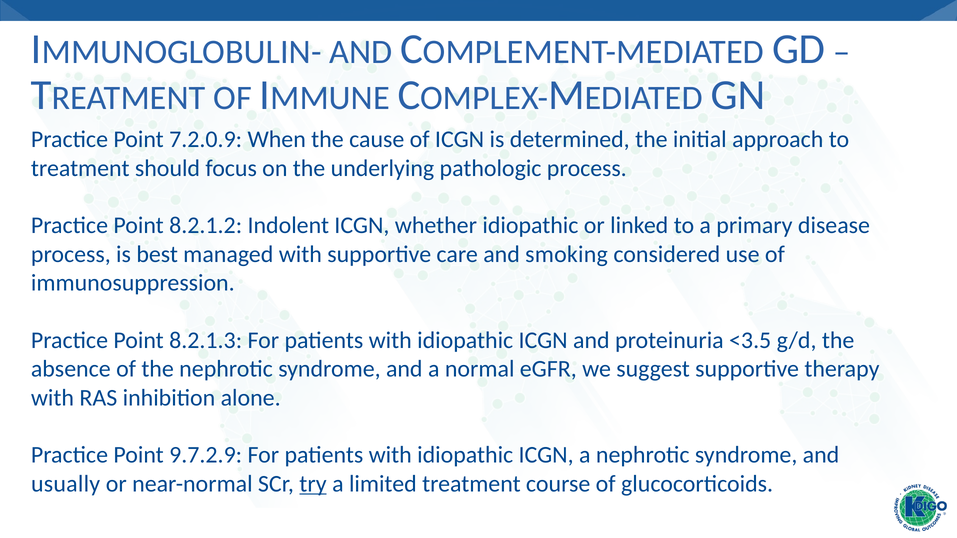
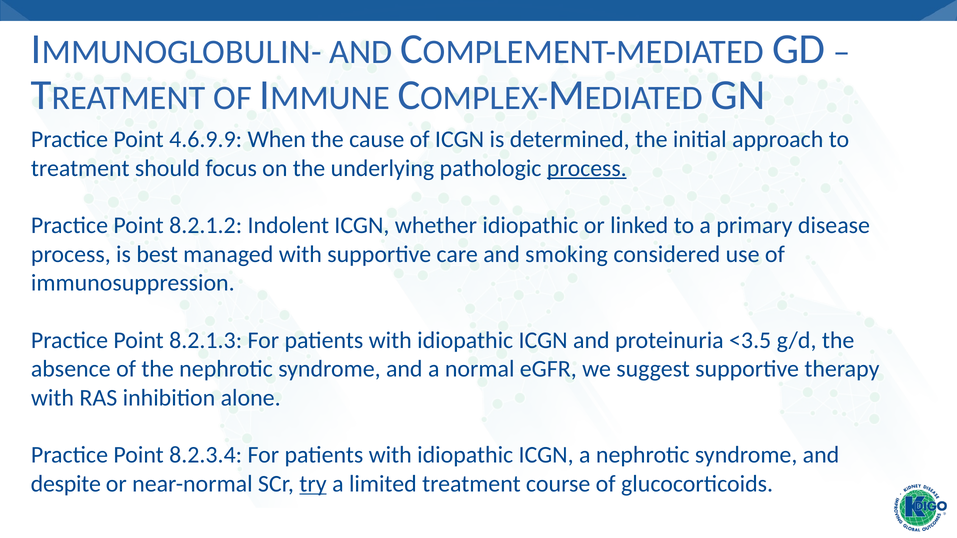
7.2.0.9: 7.2.0.9 -> 4.6.9.9 (206, 139)
process underline: none -> present (587, 168)
9.7.2.9: 9.7.2.9 -> 8.2.3.4 (206, 455)
usually: usually -> despite (66, 484)
